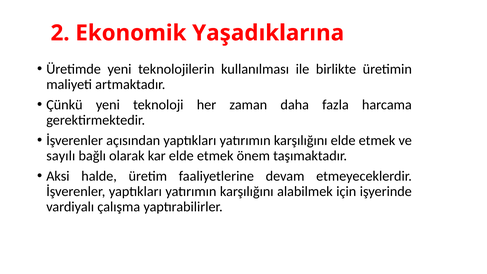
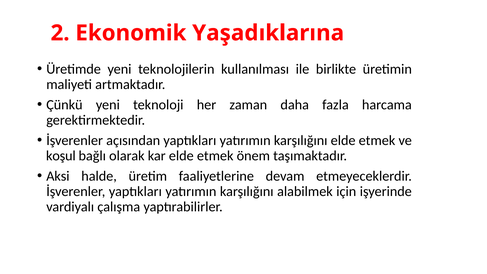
sayılı: sayılı -> koşul (61, 156)
